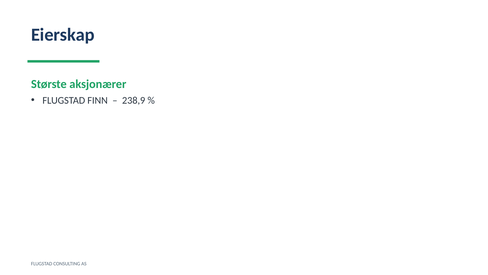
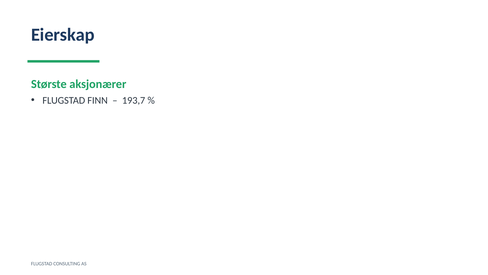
238,9: 238,9 -> 193,7 (134, 100)
